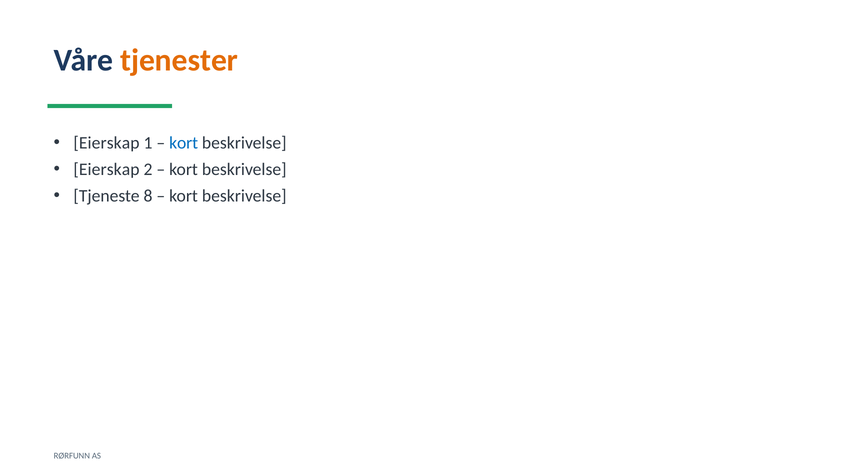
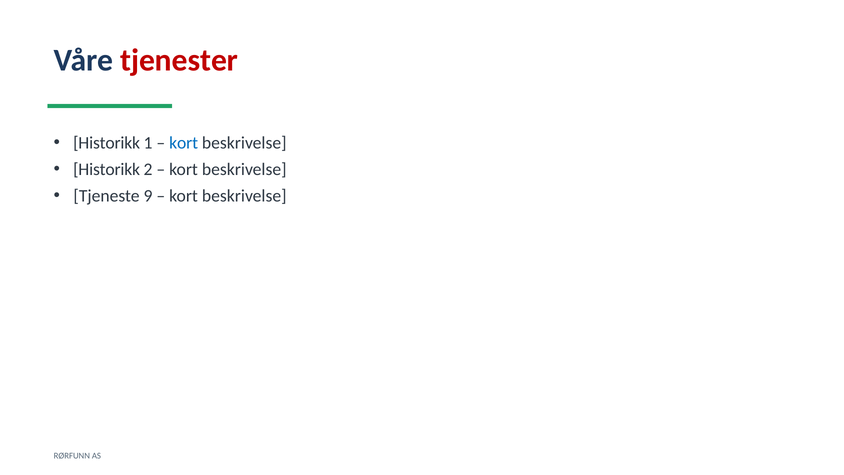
tjenester colour: orange -> red (179, 60)
Eierskap: Eierskap -> Historikk (107, 143)
Eierskap: Eierskap -> Historikk (107, 169)
8: 8 -> 9 (148, 196)
